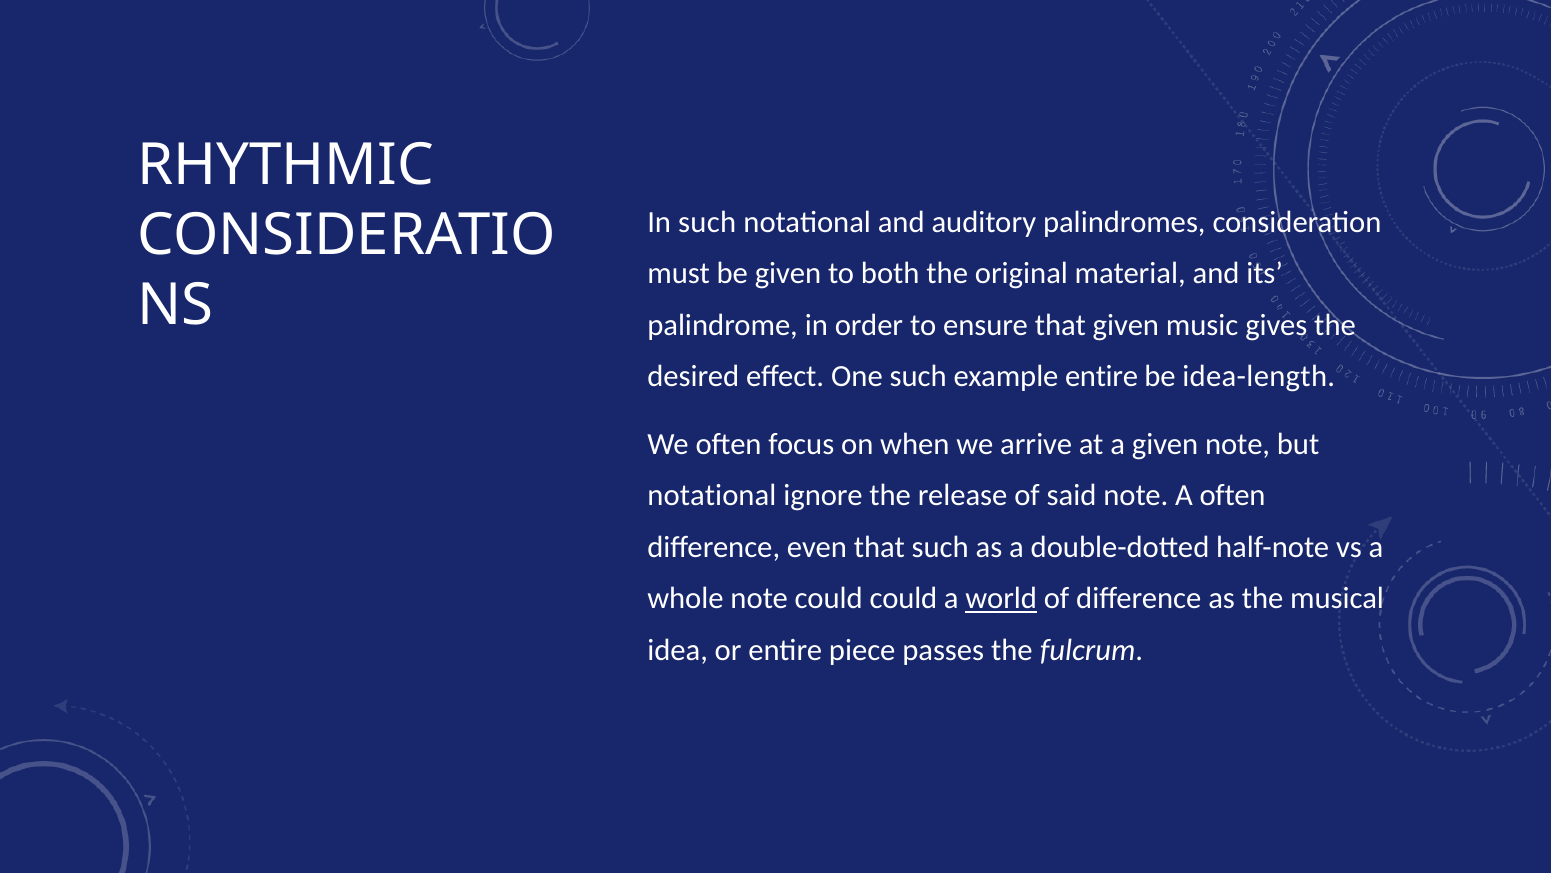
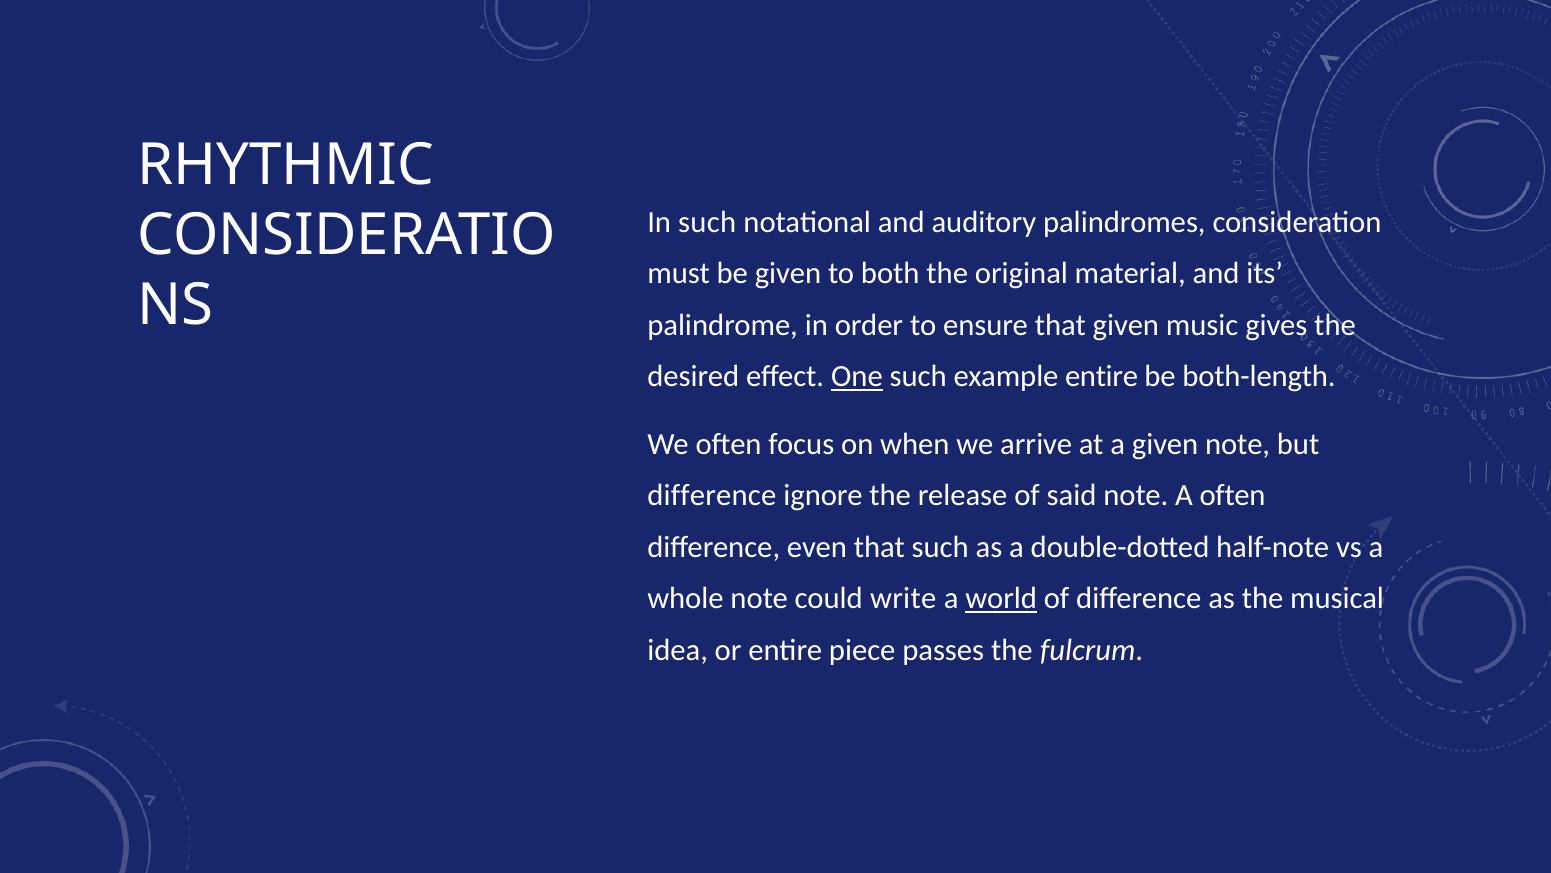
One underline: none -> present (857, 376)
idea-length: idea-length -> both-length (1259, 376)
notational: notational -> difference (712, 495)
could could: could -> write (903, 598)
